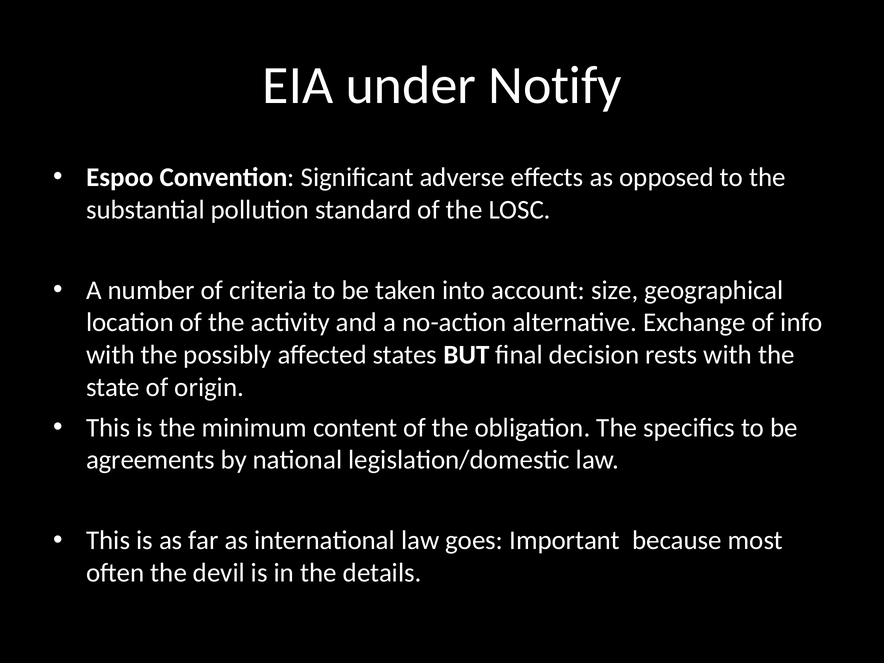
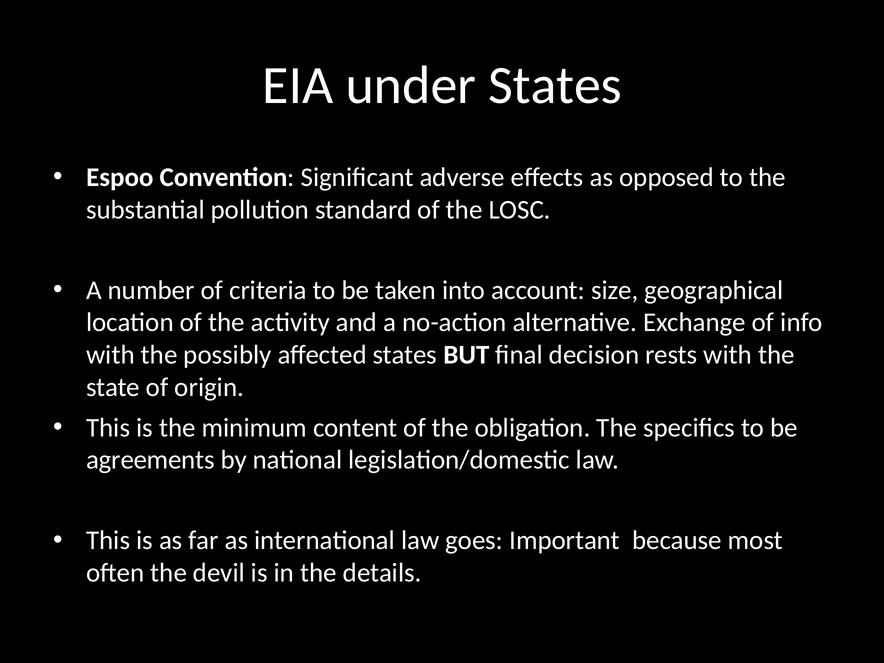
under Notify: Notify -> States (555, 86)
